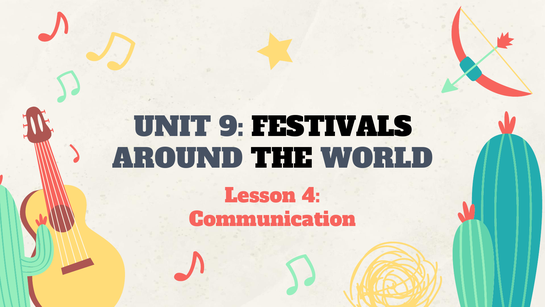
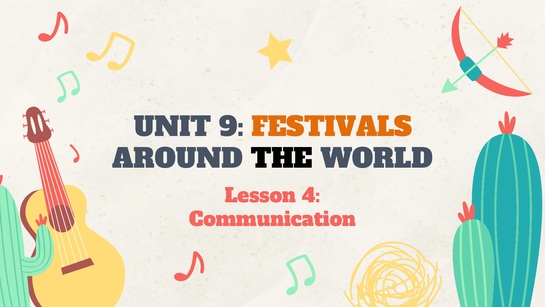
FESTIVALS colour: black -> orange (332, 127)
